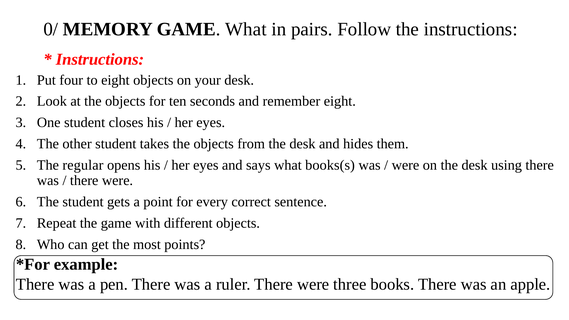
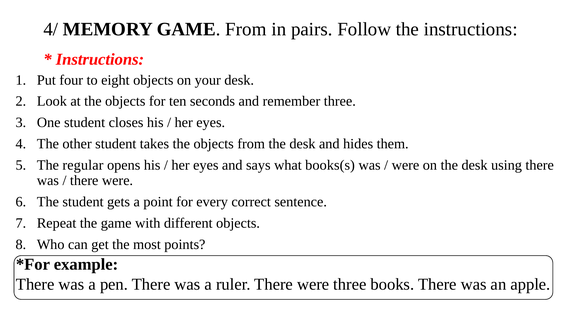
0/: 0/ -> 4/ (51, 29)
GAME What: What -> From (246, 29)
remember eight: eight -> three (340, 101)
